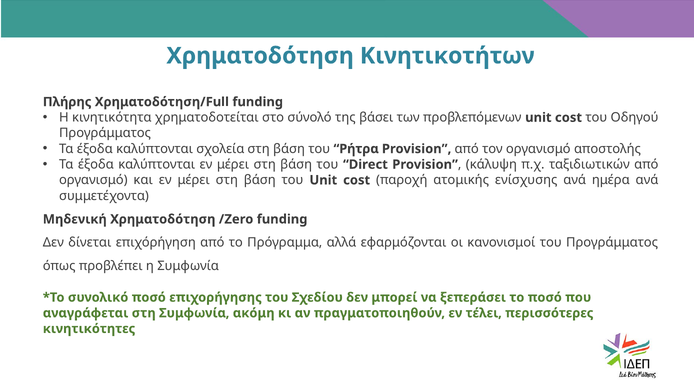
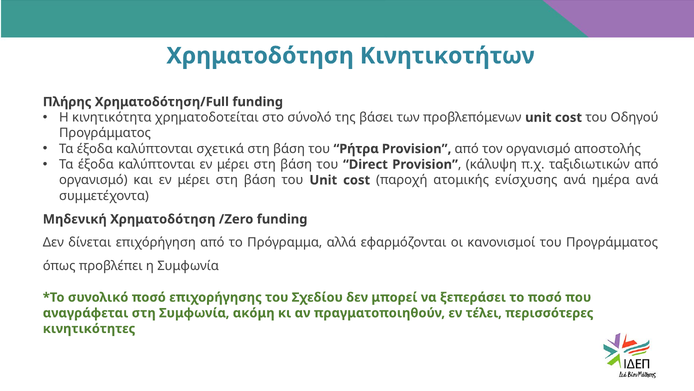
σχολεία: σχολεία -> σχετικά (220, 149)
